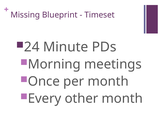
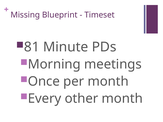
24: 24 -> 81 (32, 47)
